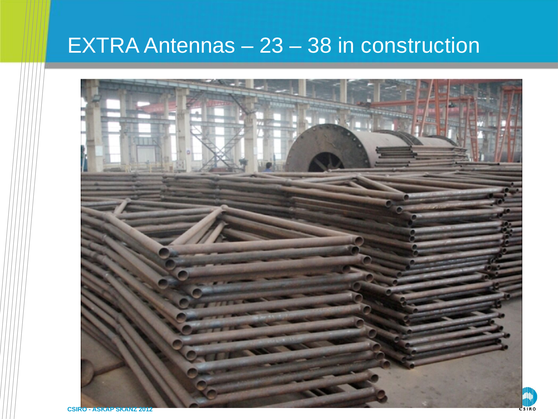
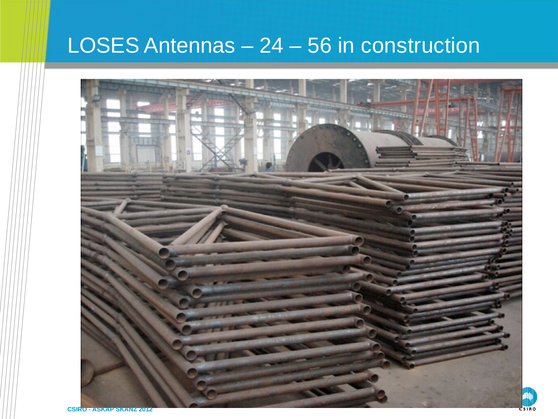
EXTRA: EXTRA -> LOSES (103, 46)
23: 23 -> 24 (272, 46)
38: 38 -> 56 (320, 46)
